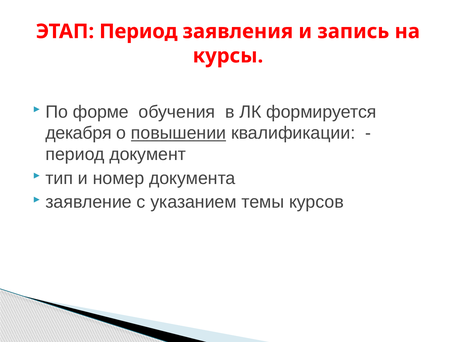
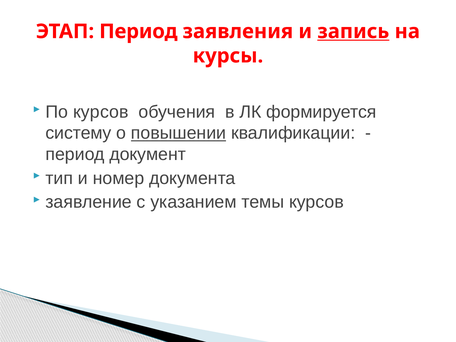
запись underline: none -> present (353, 31)
По форме: форме -> курсов (101, 112)
декабря: декабря -> систему (79, 133)
